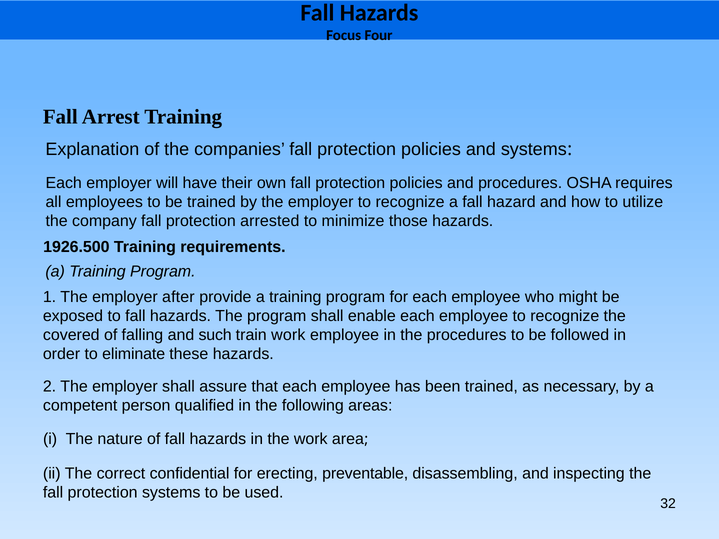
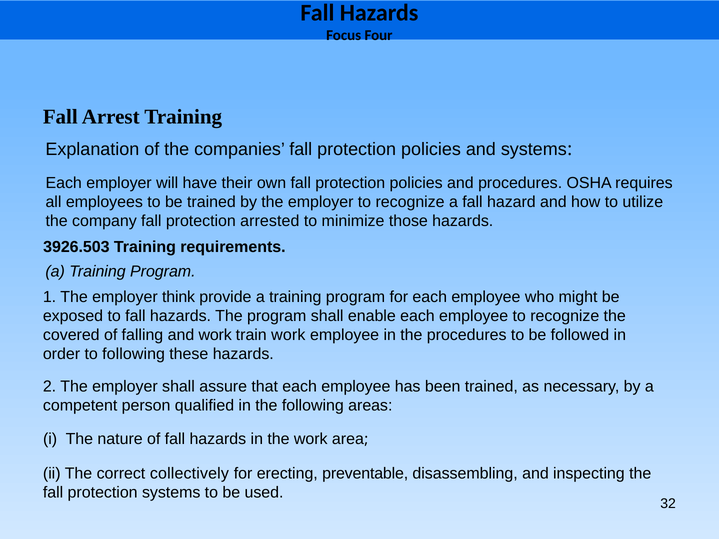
1926.500: 1926.500 -> 3926.503 (76, 247)
after: after -> think (179, 297)
and such: such -> work (215, 335)
to eliminate: eliminate -> following (134, 354)
confidential: confidential -> collectively (189, 474)
